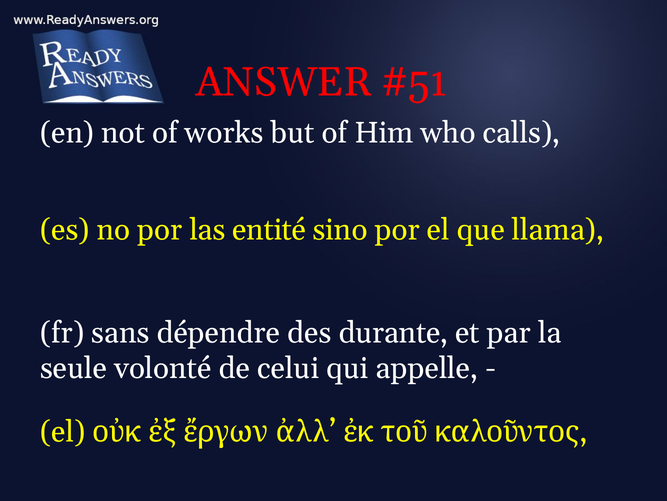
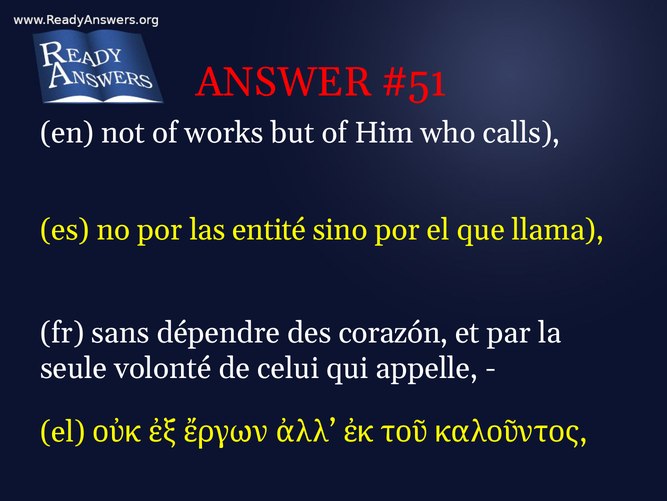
durante: durante -> corazón (393, 332)
